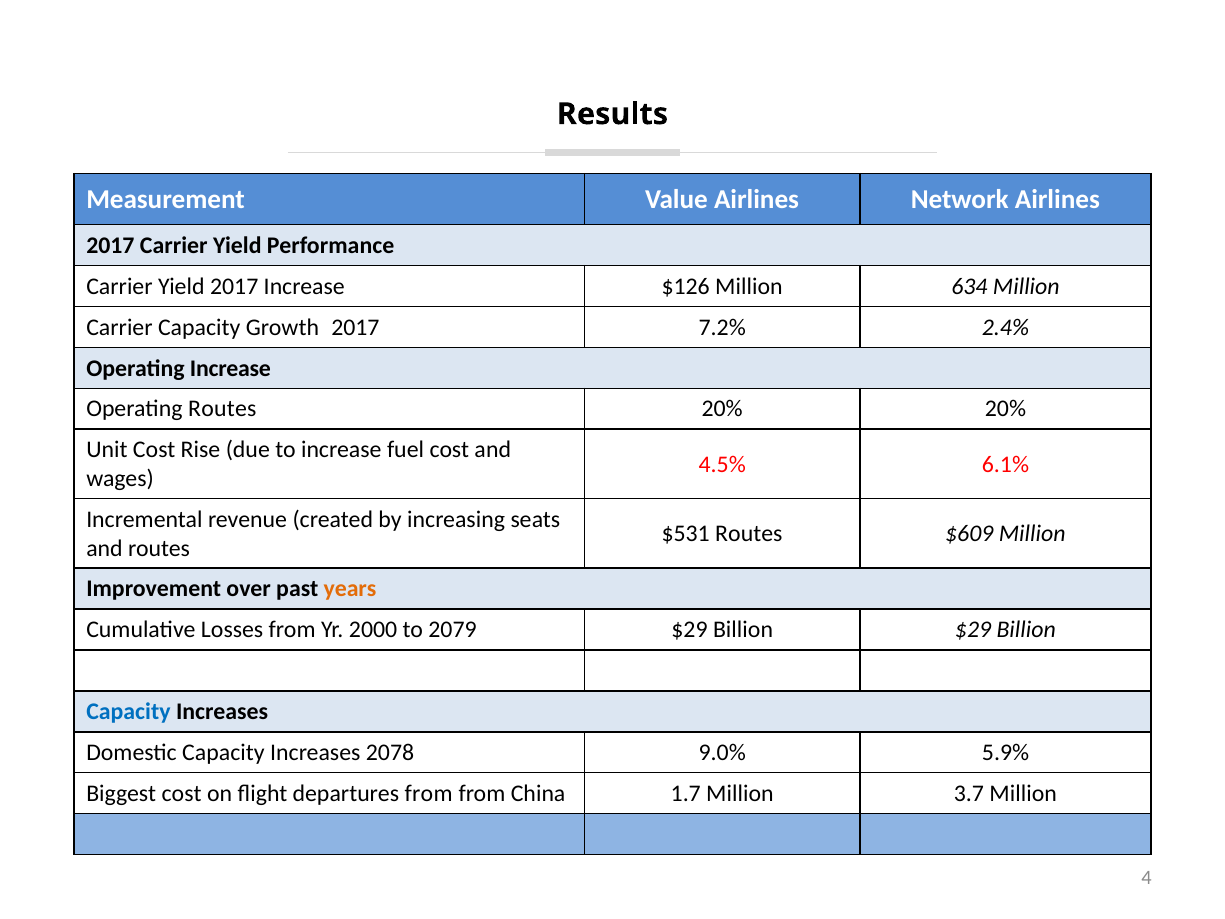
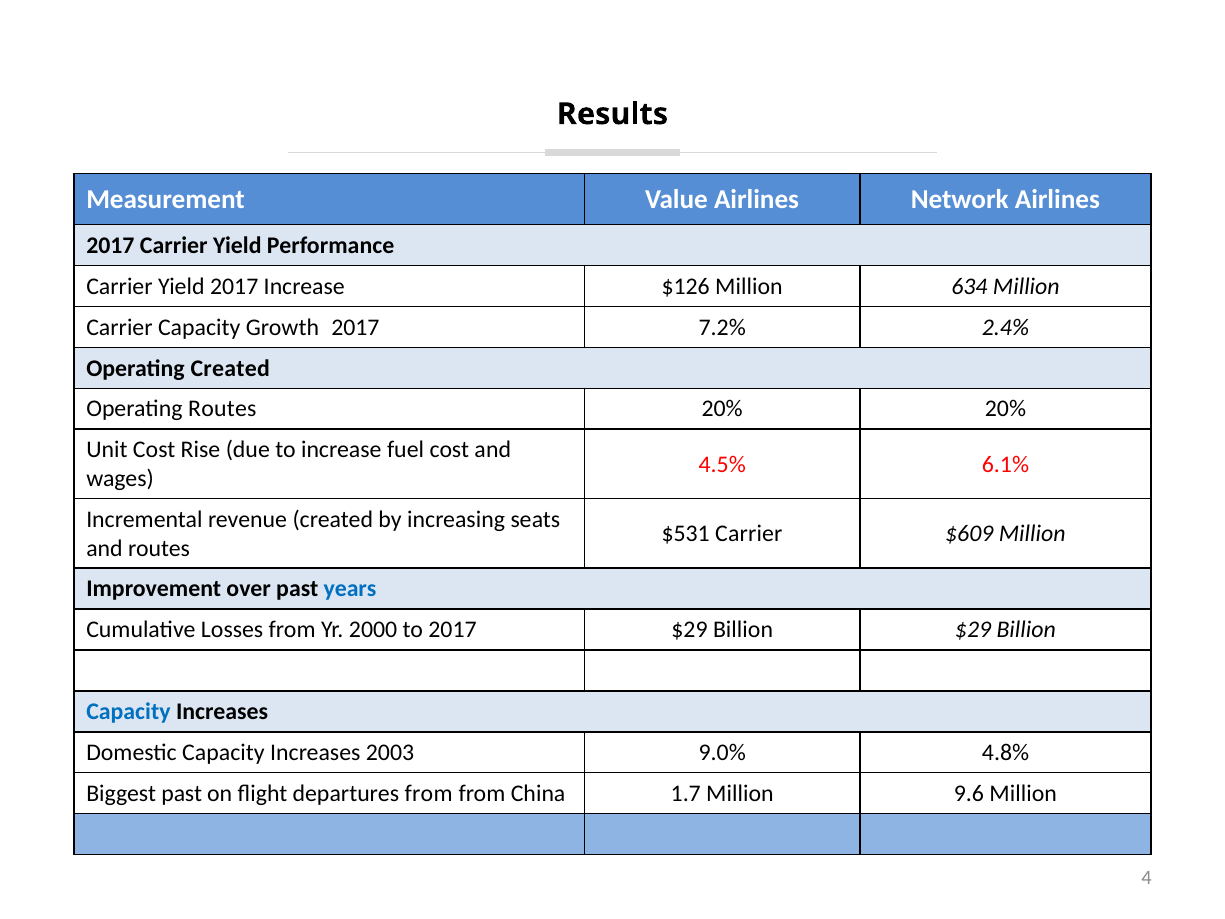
Operating Increase: Increase -> Created (230, 368)
$531 Routes: Routes -> Carrier (749, 534)
years colour: orange -> blue (350, 589)
to 2079: 2079 -> 2017 (453, 630)
2078: 2078 -> 2003 (390, 753)
5.9%: 5.9% -> 4.8% (1006, 753)
Biggest cost: cost -> past (182, 793)
3.7: 3.7 -> 9.6 (969, 793)
